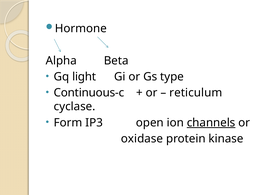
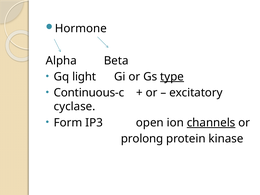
type underline: none -> present (172, 77)
reticulum: reticulum -> excitatory (196, 93)
oxidase: oxidase -> prolong (142, 139)
